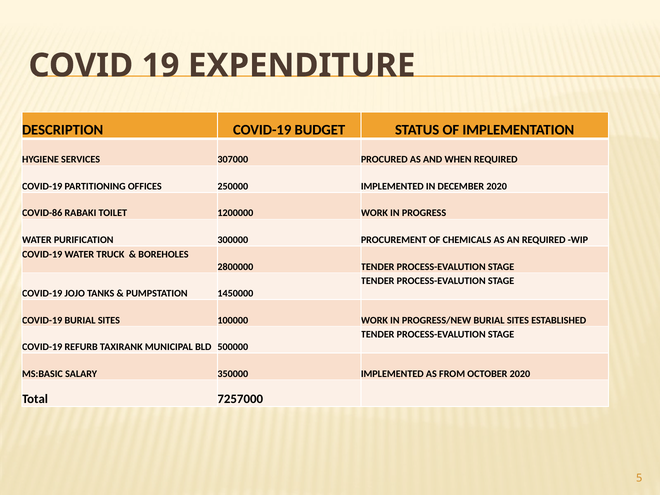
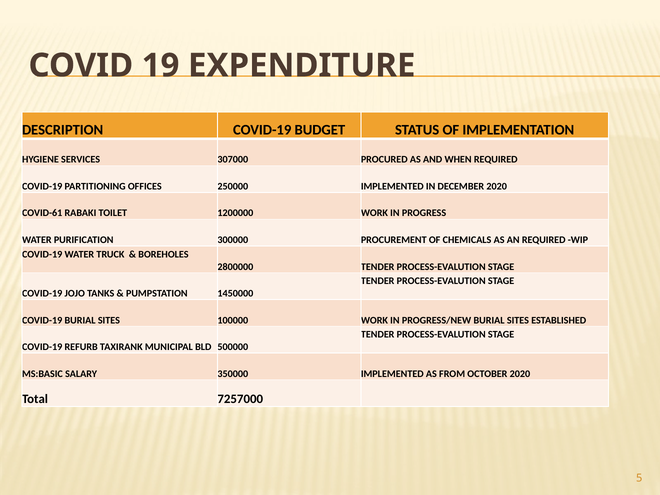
COVID-86: COVID-86 -> COVID-61 (42, 213)
